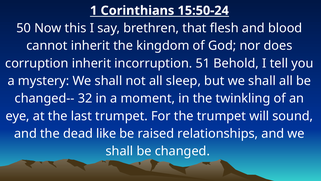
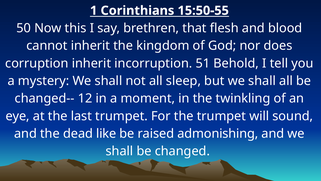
15:50-24: 15:50-24 -> 15:50-55 (203, 11)
32: 32 -> 12 (85, 98)
relationships: relationships -> admonishing (218, 133)
